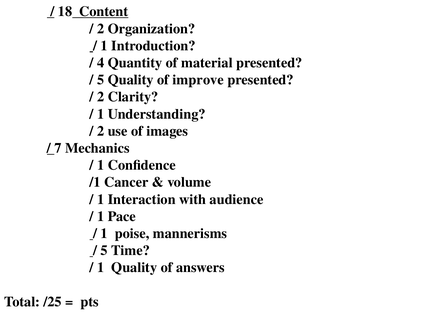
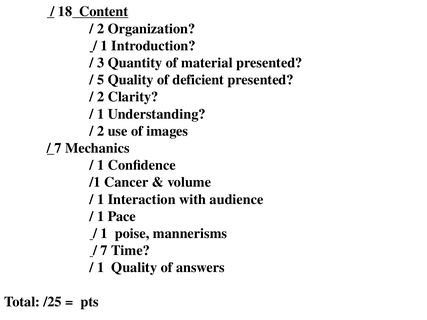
4: 4 -> 3 (101, 63)
improve: improve -> deficient (198, 80)
5: 5 -> 7 (104, 251)
